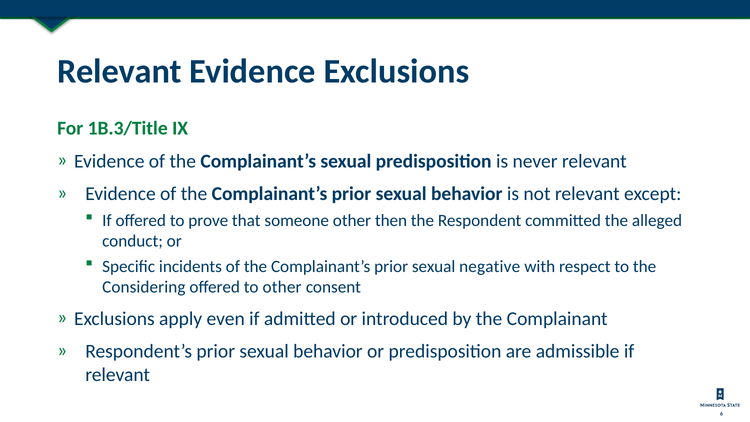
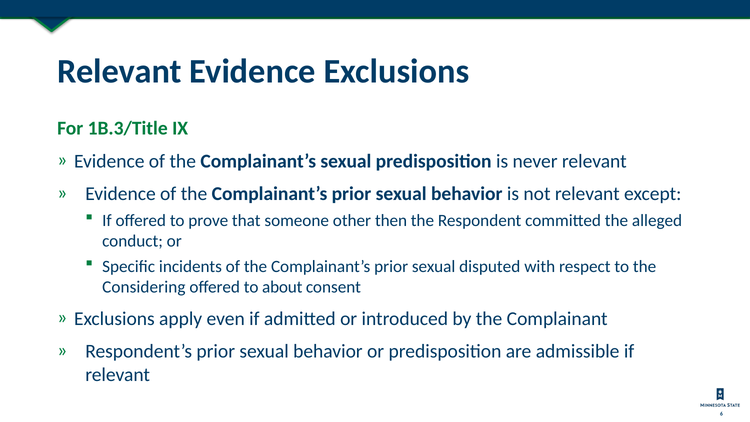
negative: negative -> disputed (490, 266)
to other: other -> about (282, 287)
